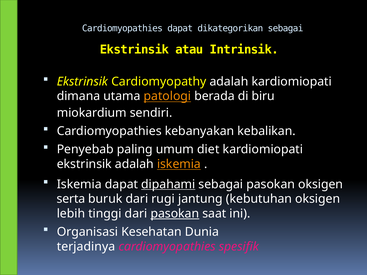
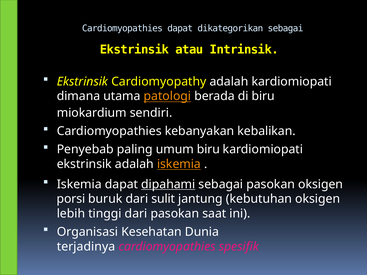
umum diet: diet -> biru (208, 149)
serta: serta -> porsi (71, 199)
rugi: rugi -> sulit (163, 199)
pasokan underline: present -> none (175, 214)
